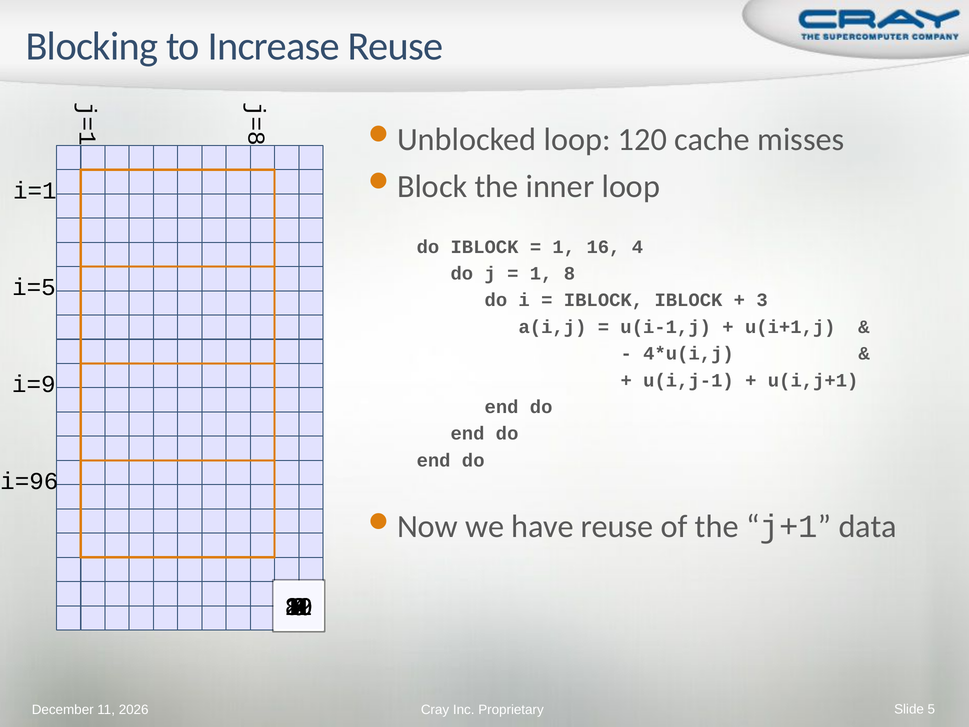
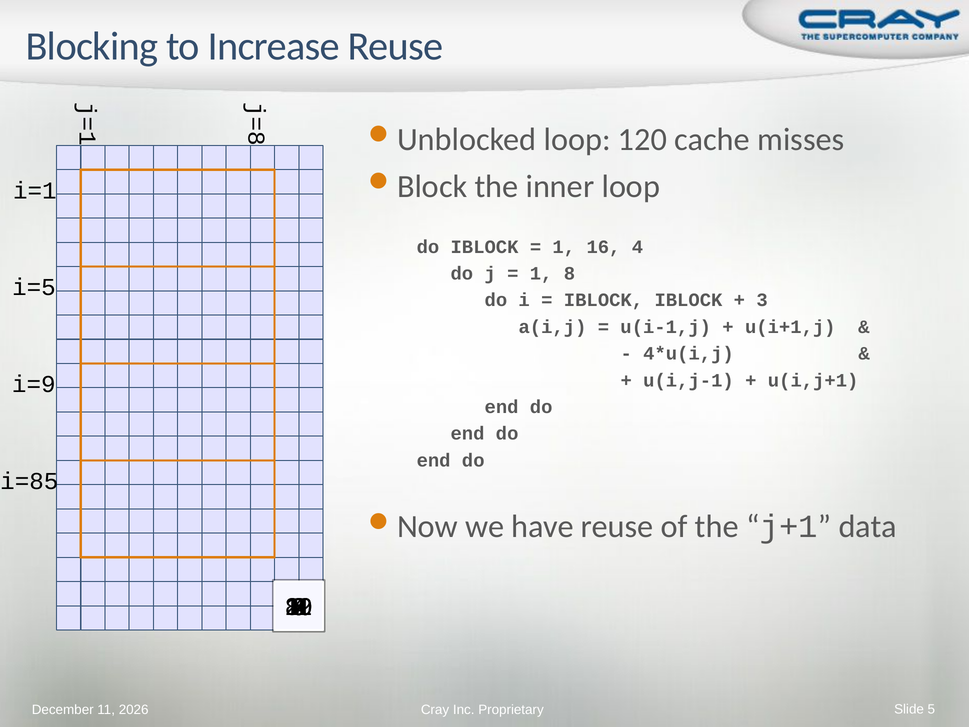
i=96: i=96 -> i=85 (29, 481)
